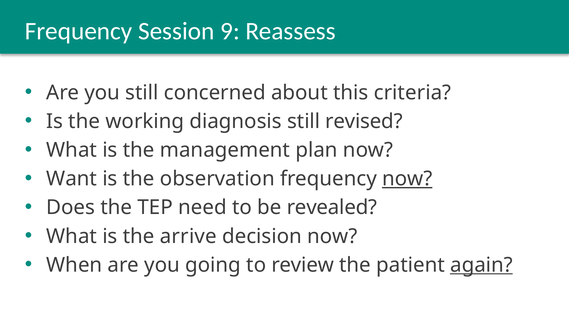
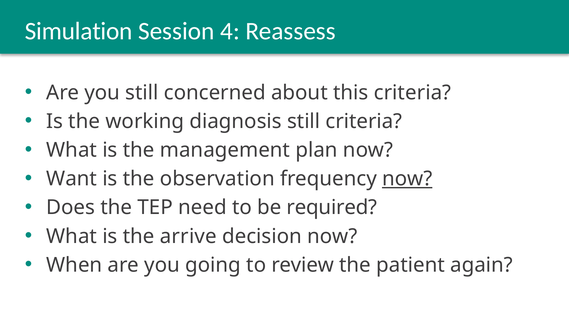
Frequency: Frequency -> Simulation (79, 31)
9: 9 -> 4 (230, 31)
still revised: revised -> criteria (364, 121)
revealed: revealed -> required (332, 208)
again underline: present -> none (481, 265)
